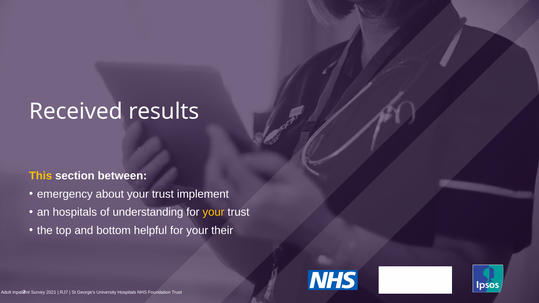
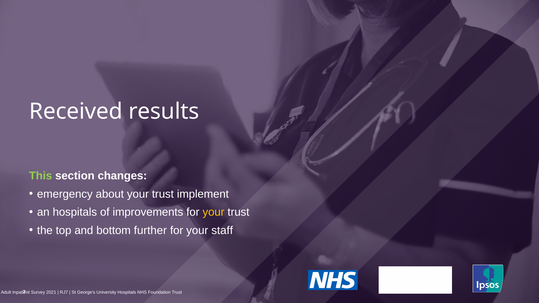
This colour: yellow -> light green (41, 176)
between: between -> changes (122, 176)
understanding: understanding -> improvements (148, 212)
helpful: helpful -> further (150, 231)
their: their -> staff (222, 231)
